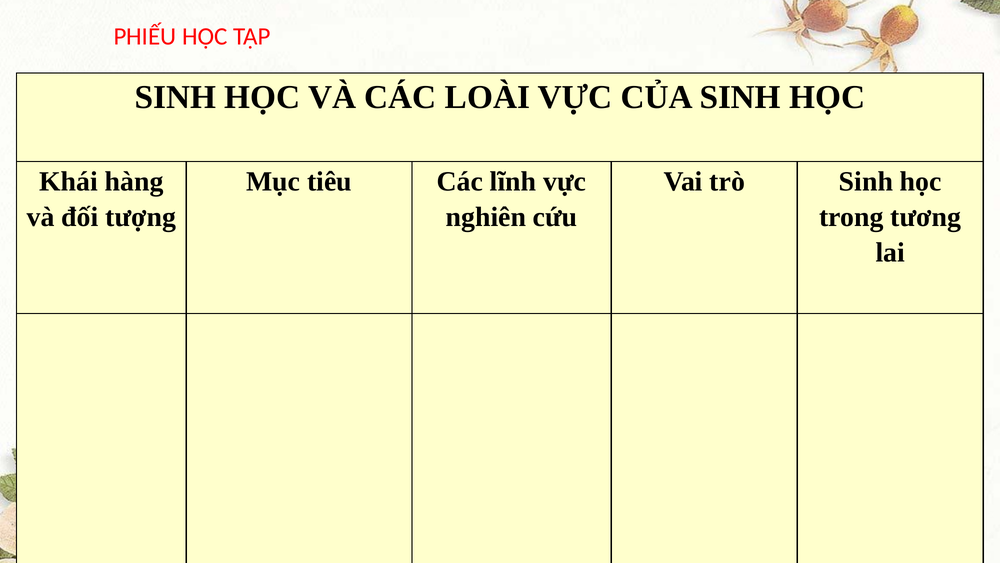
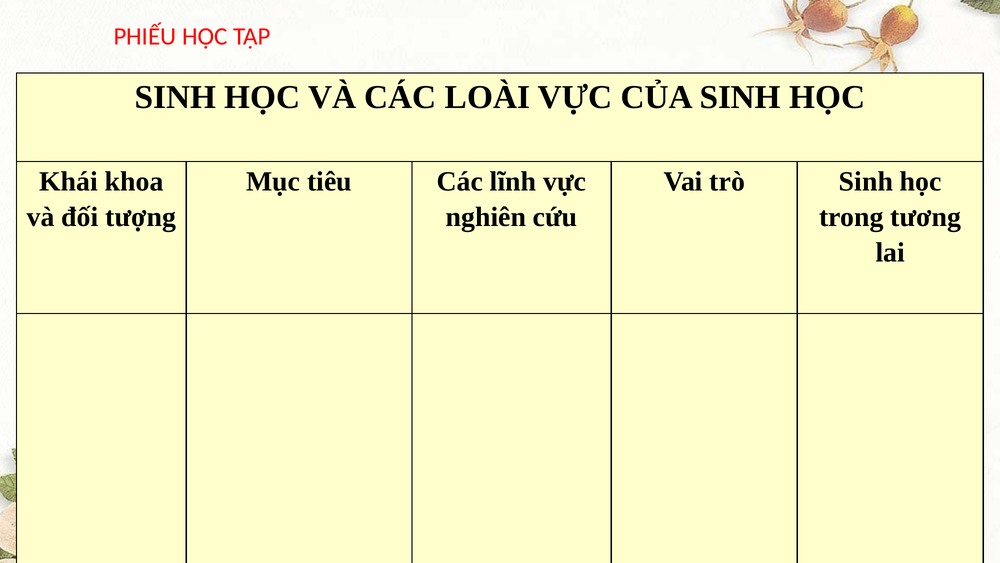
hàng: hàng -> khoa (134, 181)
